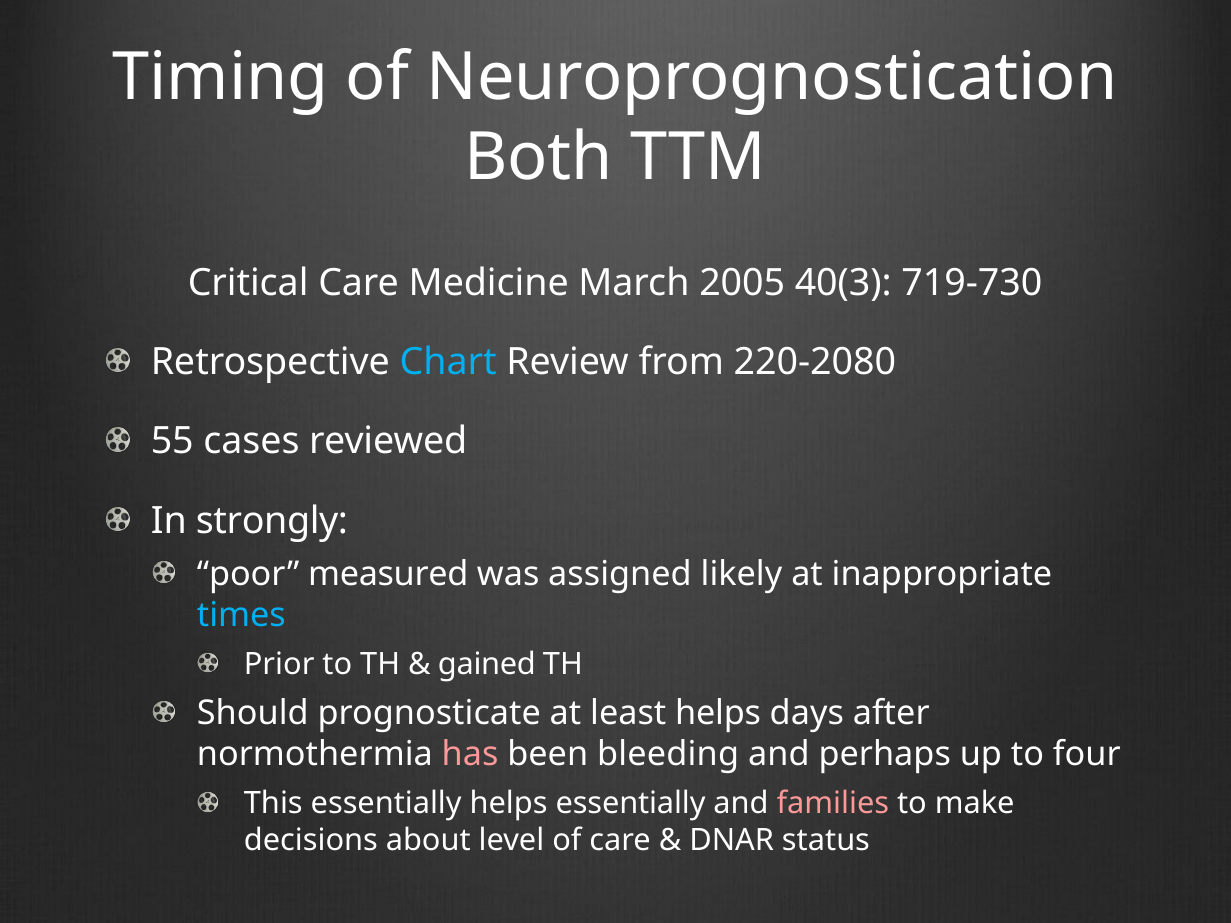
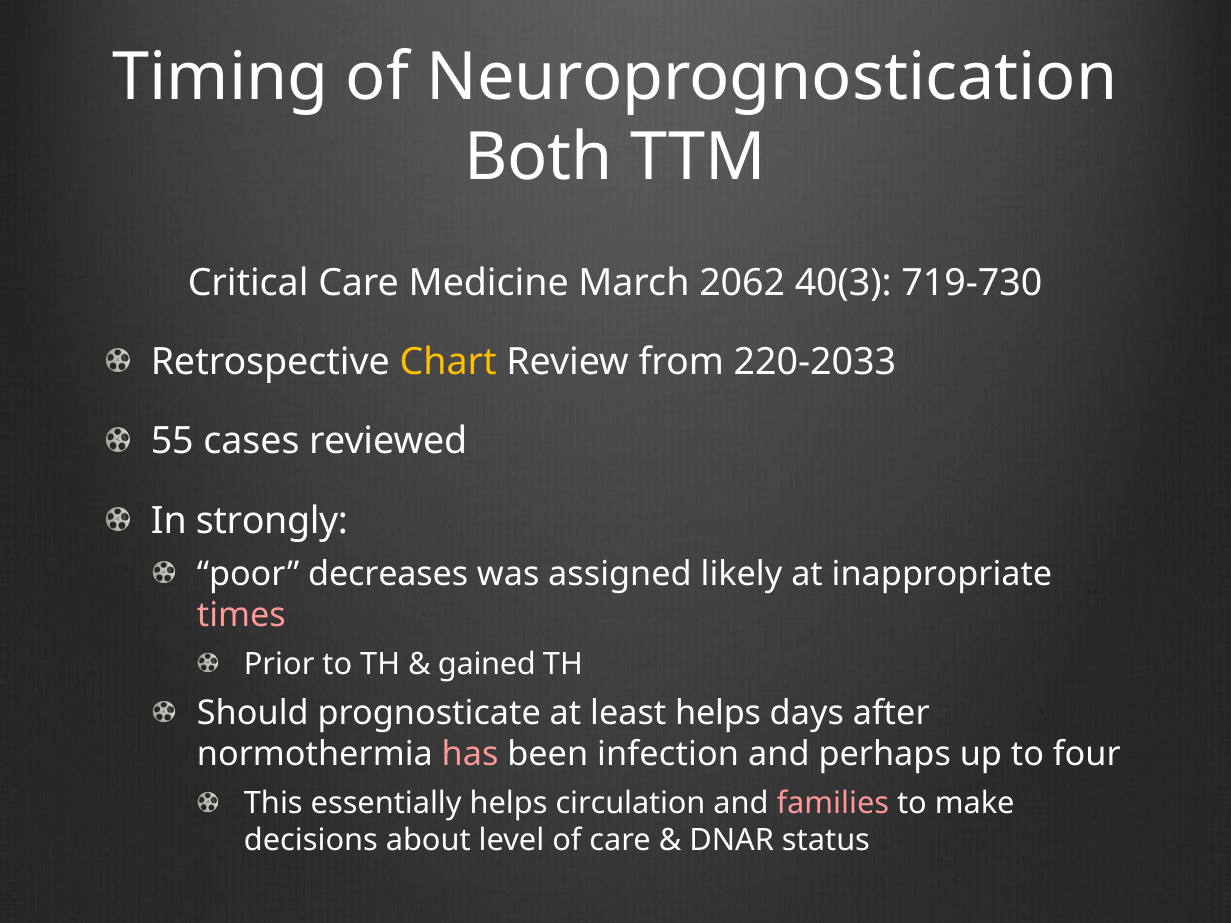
2005: 2005 -> 2062 (742, 283)
Chart colour: light blue -> yellow (448, 362)
220-2080: 220-2080 -> 220-2033 (815, 362)
measured: measured -> decreases (388, 574)
times colour: light blue -> pink (241, 615)
bleeding: bleeding -> infection (668, 755)
helps essentially: essentially -> circulation (631, 804)
